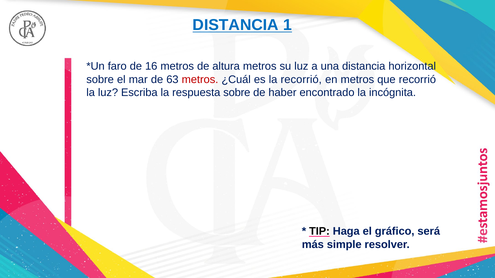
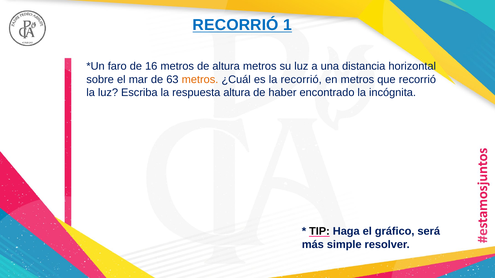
DISTANCIA: DISTANCIA -> RECORRIÓ (236, 25)
metros colour: red -> orange (200, 80)
respuesta sobre: sobre -> altura (237, 93)
